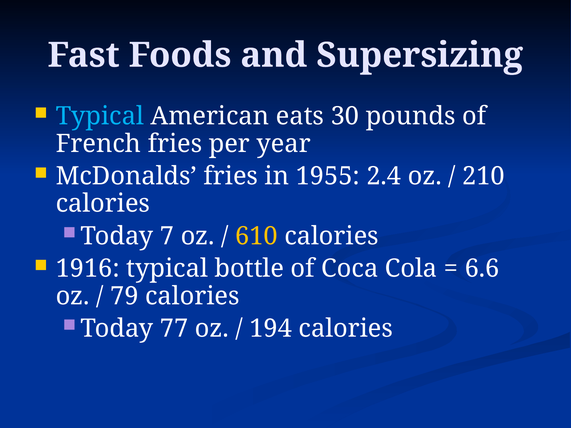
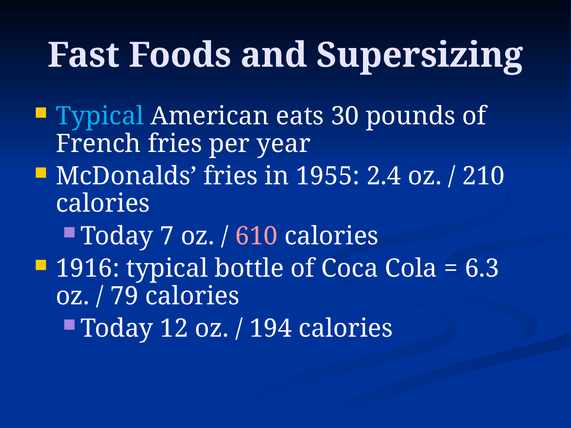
610 colour: yellow -> pink (256, 236)
6.6: 6.6 -> 6.3 (482, 269)
77: 77 -> 12 (174, 329)
